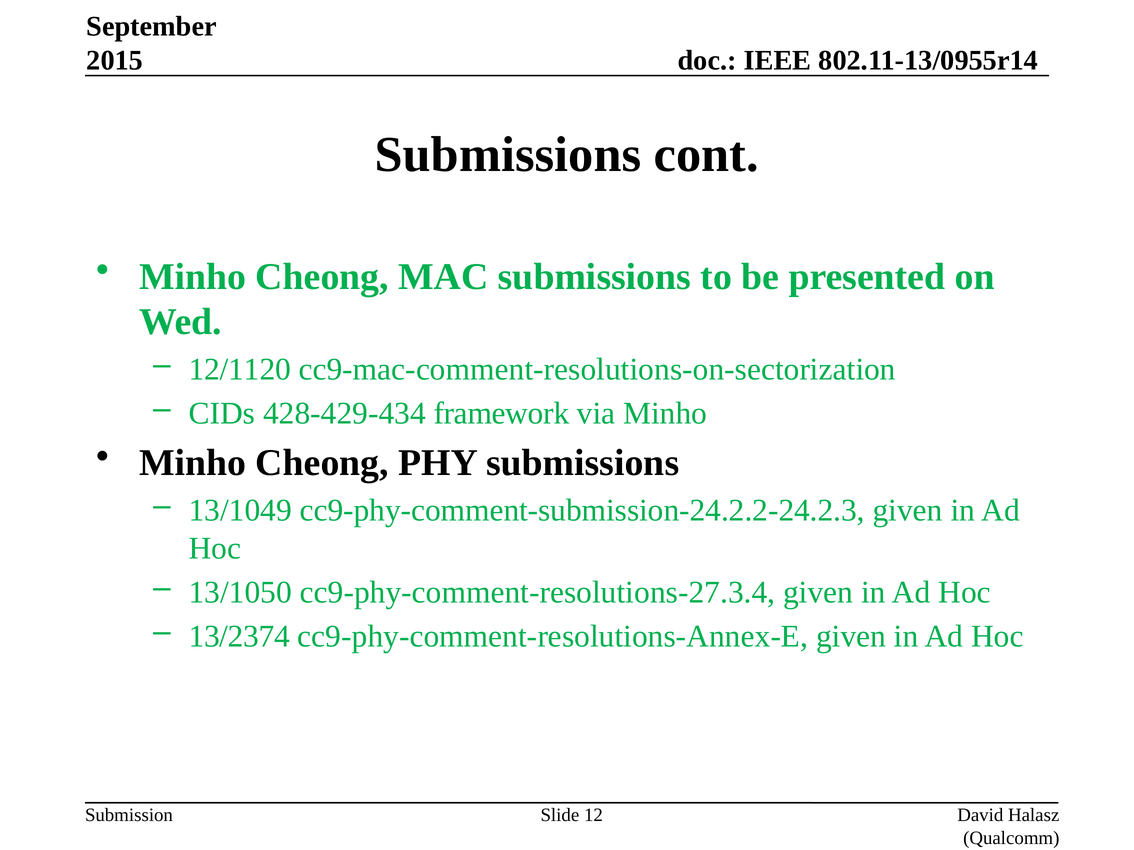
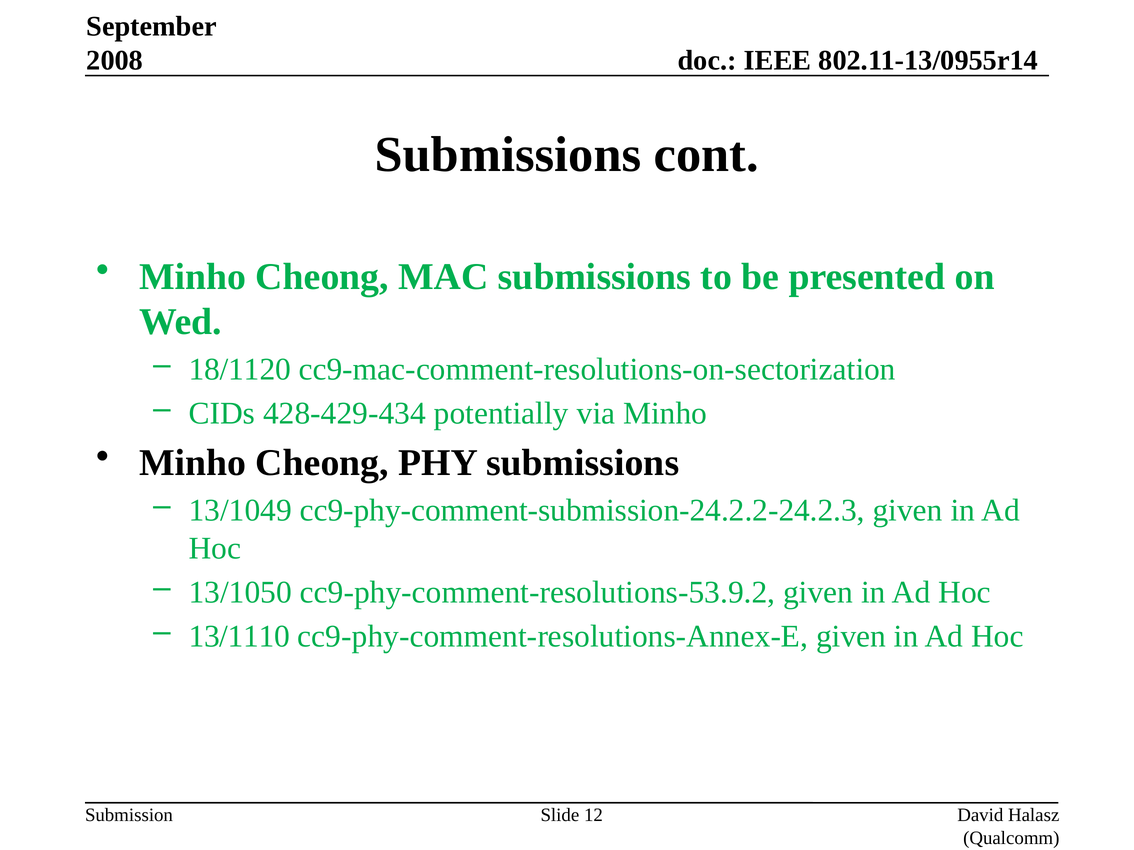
2015: 2015 -> 2008 (115, 61)
12/1120: 12/1120 -> 18/1120 (240, 370)
framework: framework -> potentially (501, 414)
cc9-phy-comment-resolutions-27.3.4: cc9-phy-comment-resolutions-27.3.4 -> cc9-phy-comment-resolutions-53.9.2 (538, 593)
13/2374: 13/2374 -> 13/1110 (239, 637)
